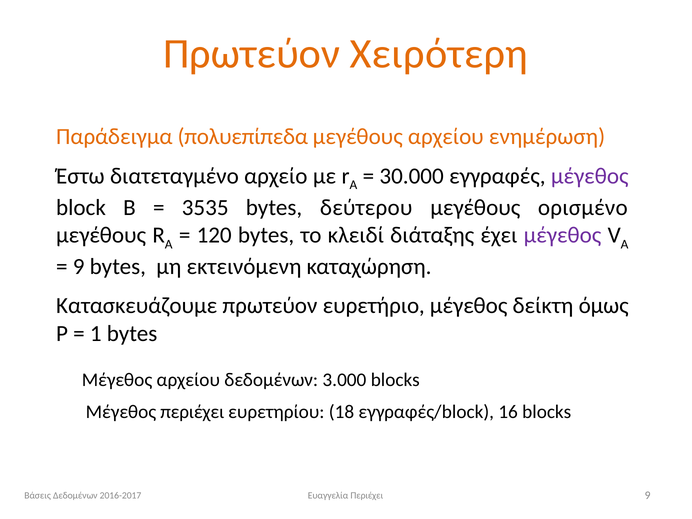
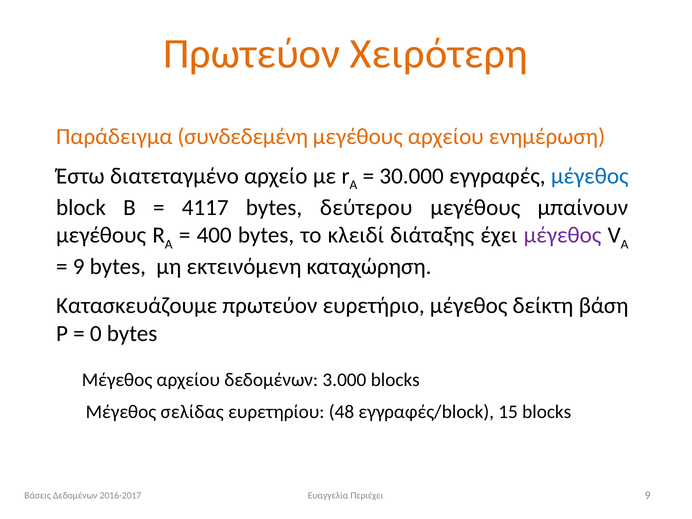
πολυεπίπεδα: πολυεπίπεδα -> συνδεδεμένη (243, 137)
μέγεθος colour: purple -> blue (590, 176)
3535: 3535 -> 4117 (205, 208)
ορισμένο: ορισμένο -> μπαίνουν (583, 208)
120: 120 -> 400 (214, 235)
όμως: όμως -> βάση (604, 306)
1: 1 -> 0 (96, 334)
Μέγεθος περιέχει: περιέχει -> σελίδας (192, 412)
18: 18 -> 48 (341, 412)
16: 16 -> 15 (508, 412)
